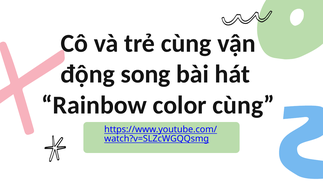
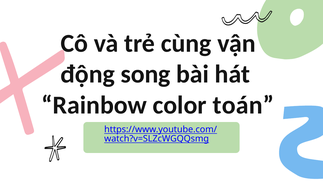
color cùng: cùng -> toán (243, 105)
